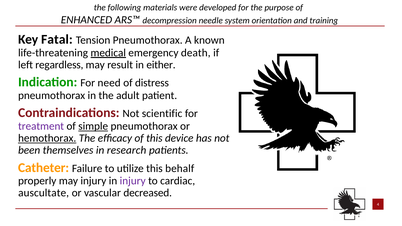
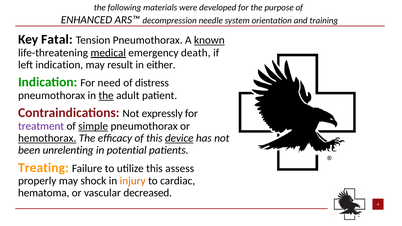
known underline: none -> present (209, 40)
left regardless: regardless -> indication (59, 65)
the underline: none -> present (106, 96)
scientific: scientific -> expressly (162, 114)
device underline: none -> present (179, 138)
themselves: themselves -> unrelenting (68, 150)
research: research -> potential (127, 150)
Catheter: Catheter -> Treating (43, 168)
behalf: behalf -> assess (180, 169)
may injury: injury -> shock (93, 181)
injury colour: purple -> orange (133, 181)
auscultate: auscultate -> hematoma (44, 193)
